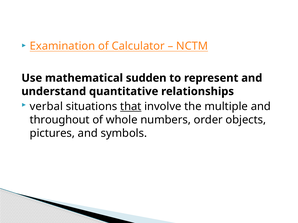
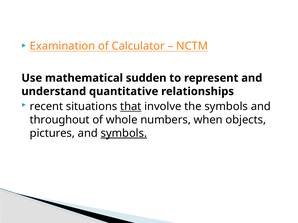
verbal: verbal -> recent (46, 107)
the multiple: multiple -> symbols (226, 107)
order: order -> when (208, 120)
symbols underline: none -> present (124, 134)
